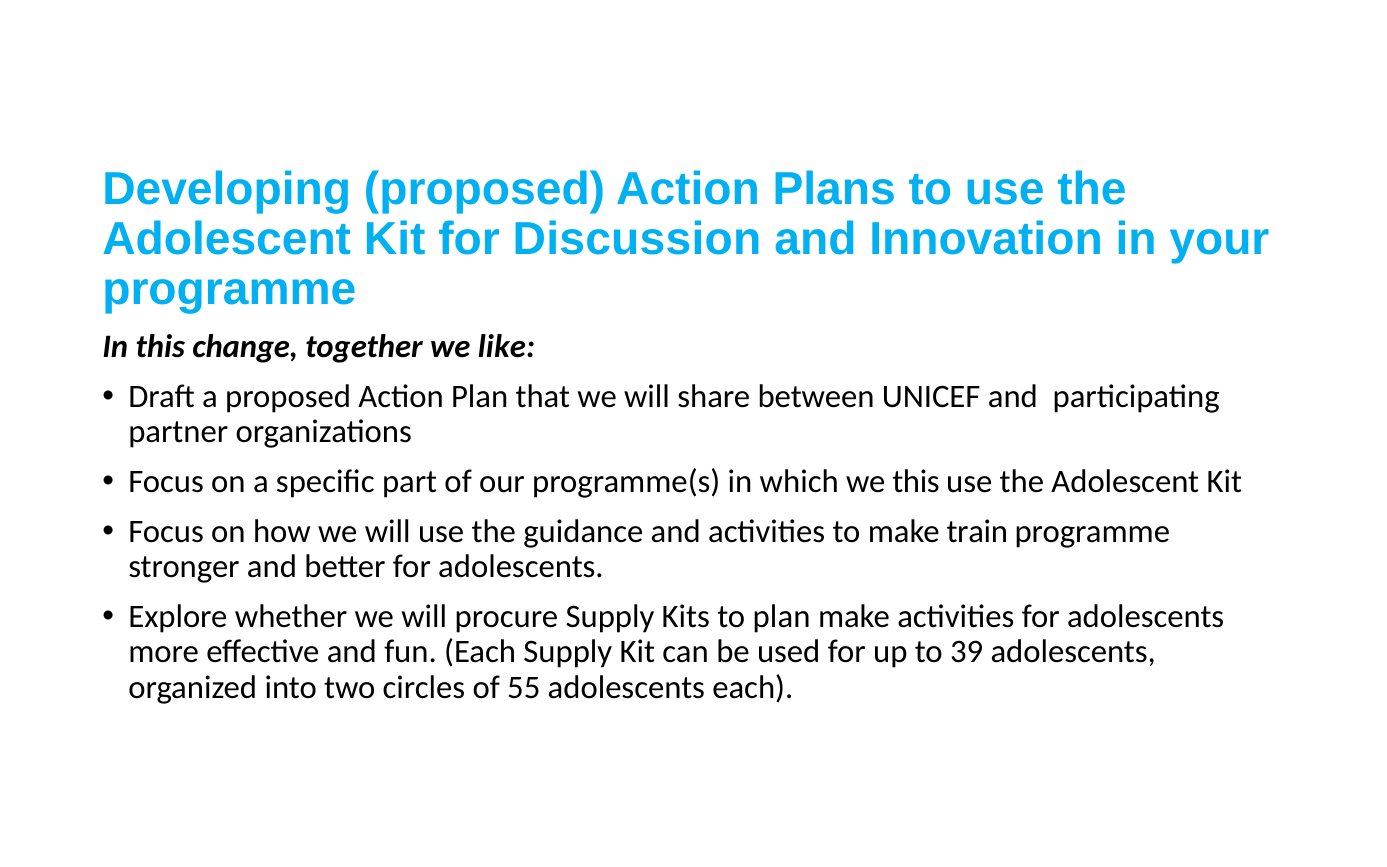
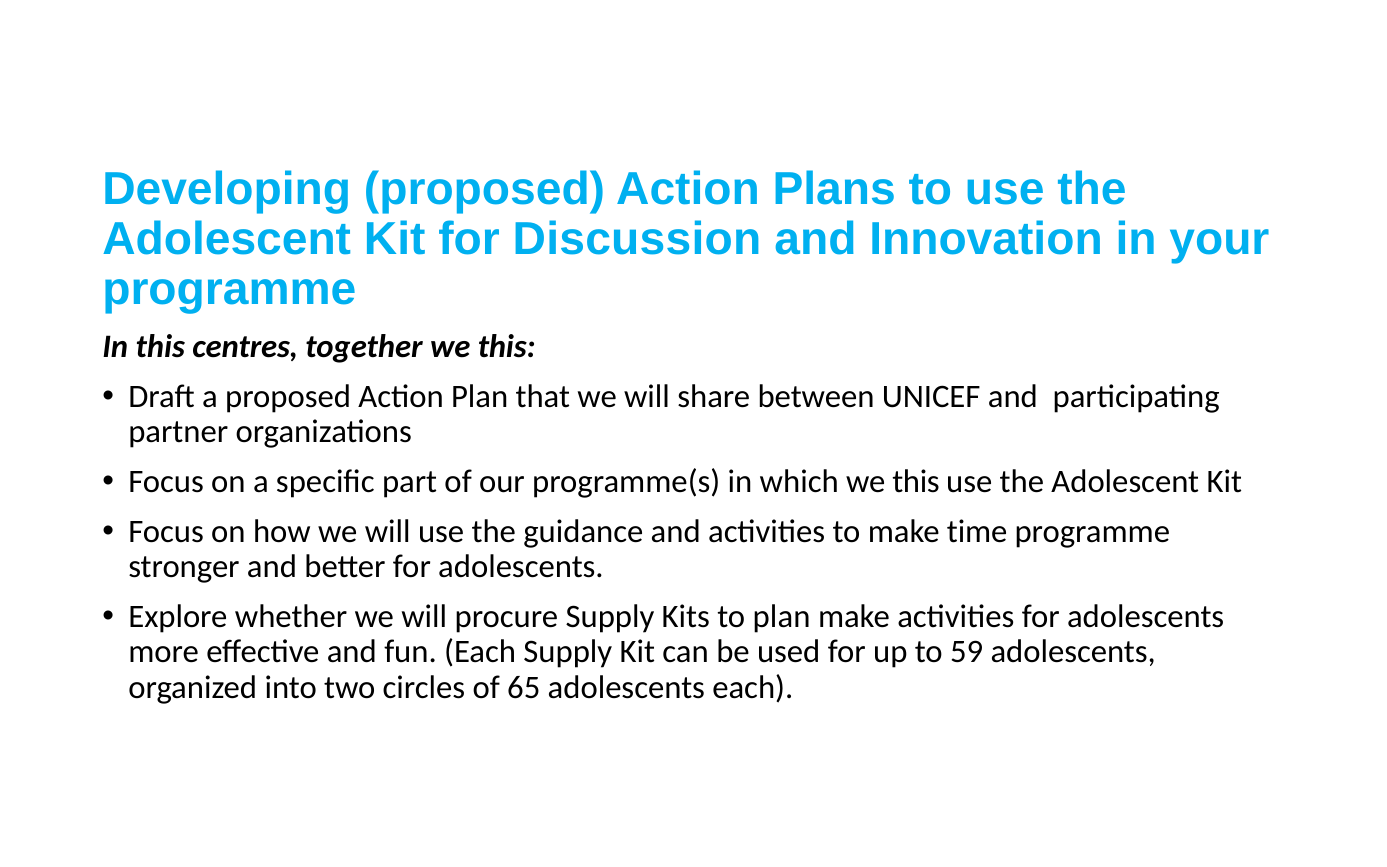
change: change -> centres (245, 347)
together we like: like -> this (507, 347)
train: train -> time (977, 531)
39: 39 -> 59 (967, 652)
55: 55 -> 65 (524, 687)
